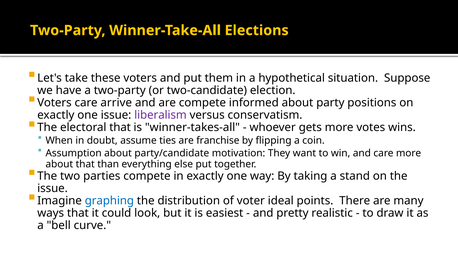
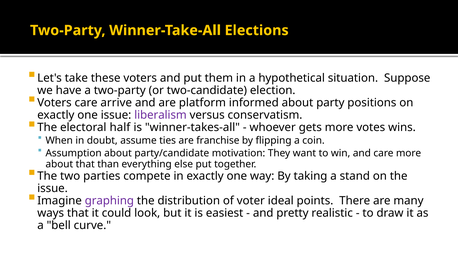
are compete: compete -> platform (202, 103)
electoral that: that -> half (120, 127)
graphing colour: blue -> purple (109, 200)
